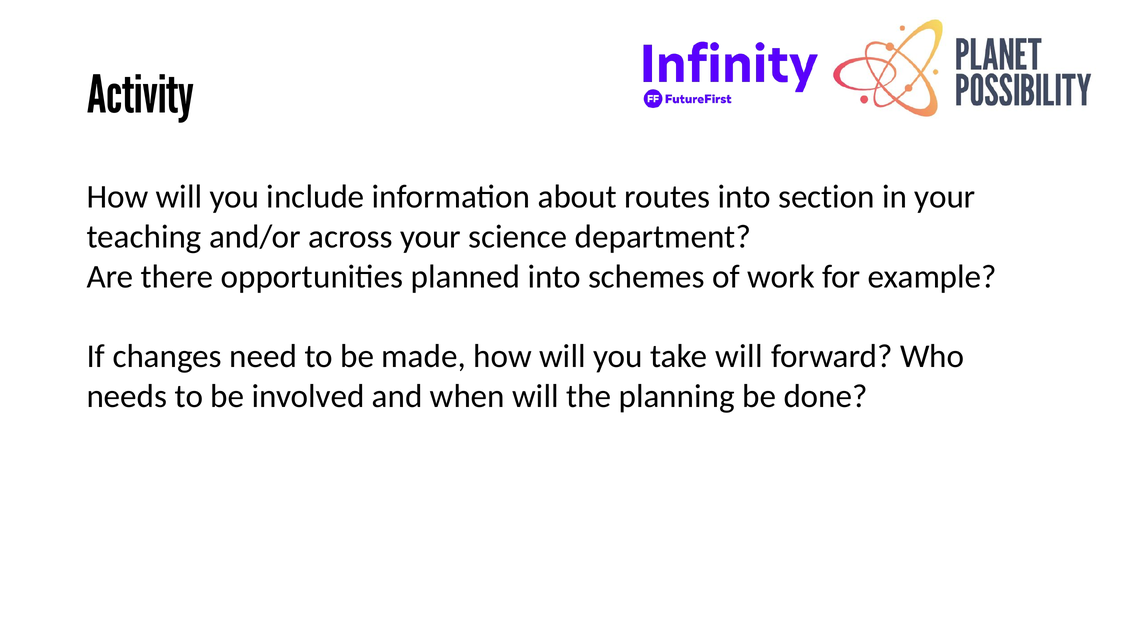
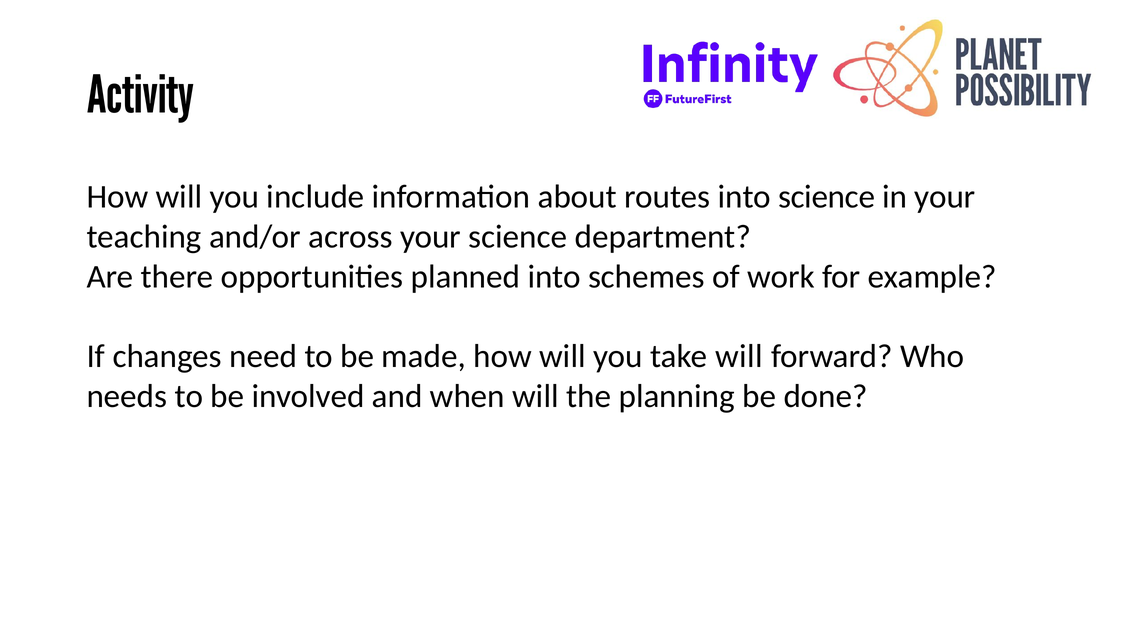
into section: section -> science (827, 197)
